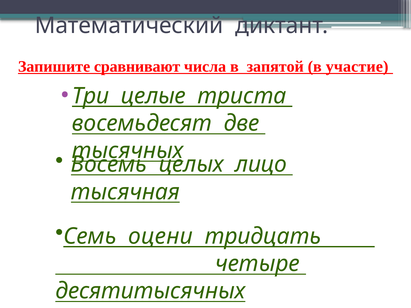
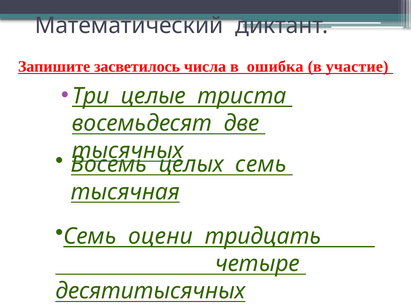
сравнивают: сравнивают -> засветилось (137, 66)
запятой: запятой -> ошибка (275, 66)
целых лицо: лицо -> семь (261, 165)
